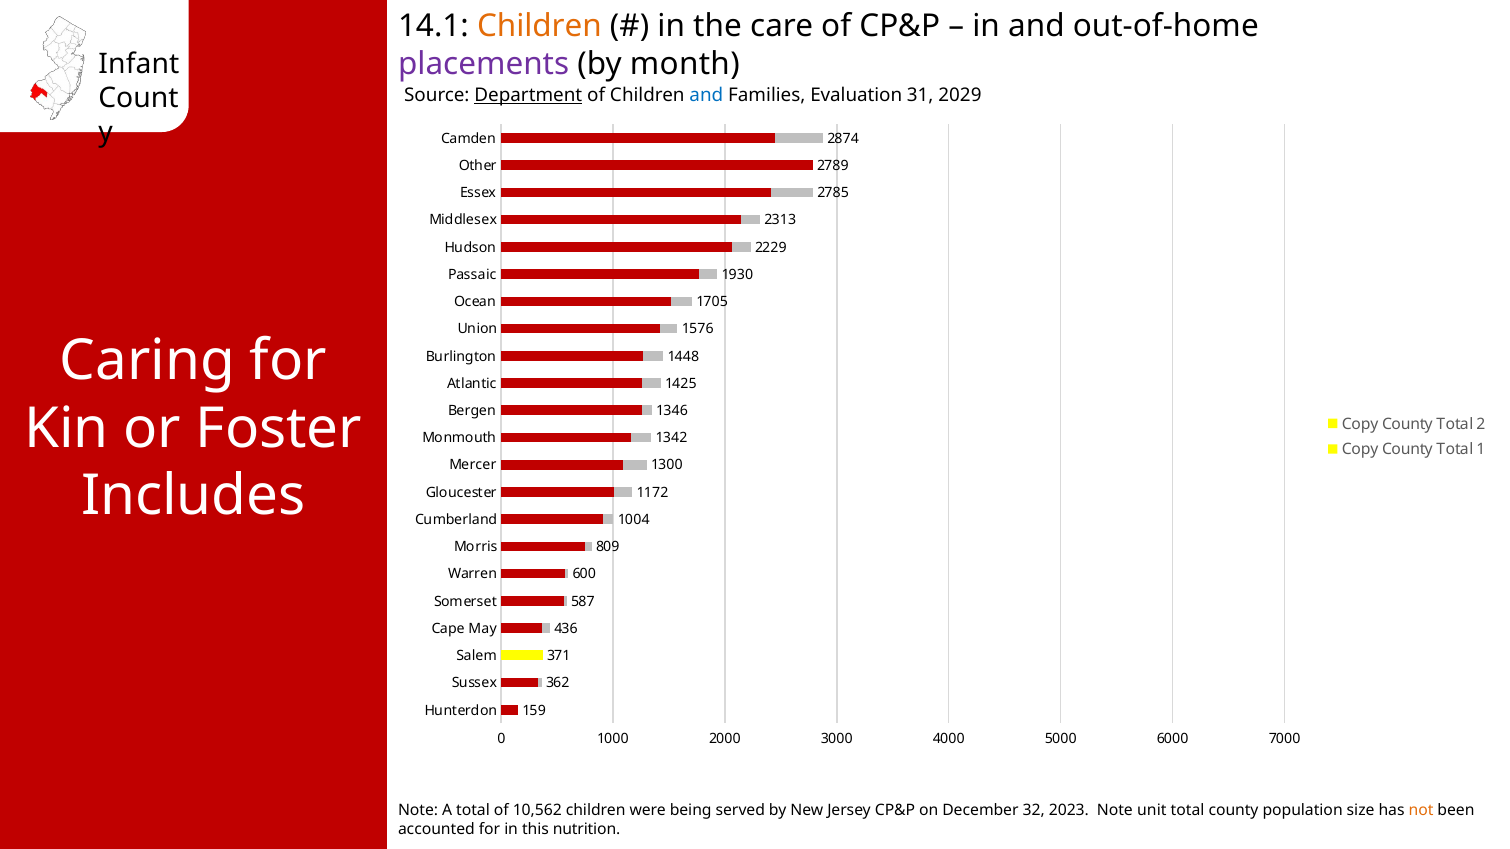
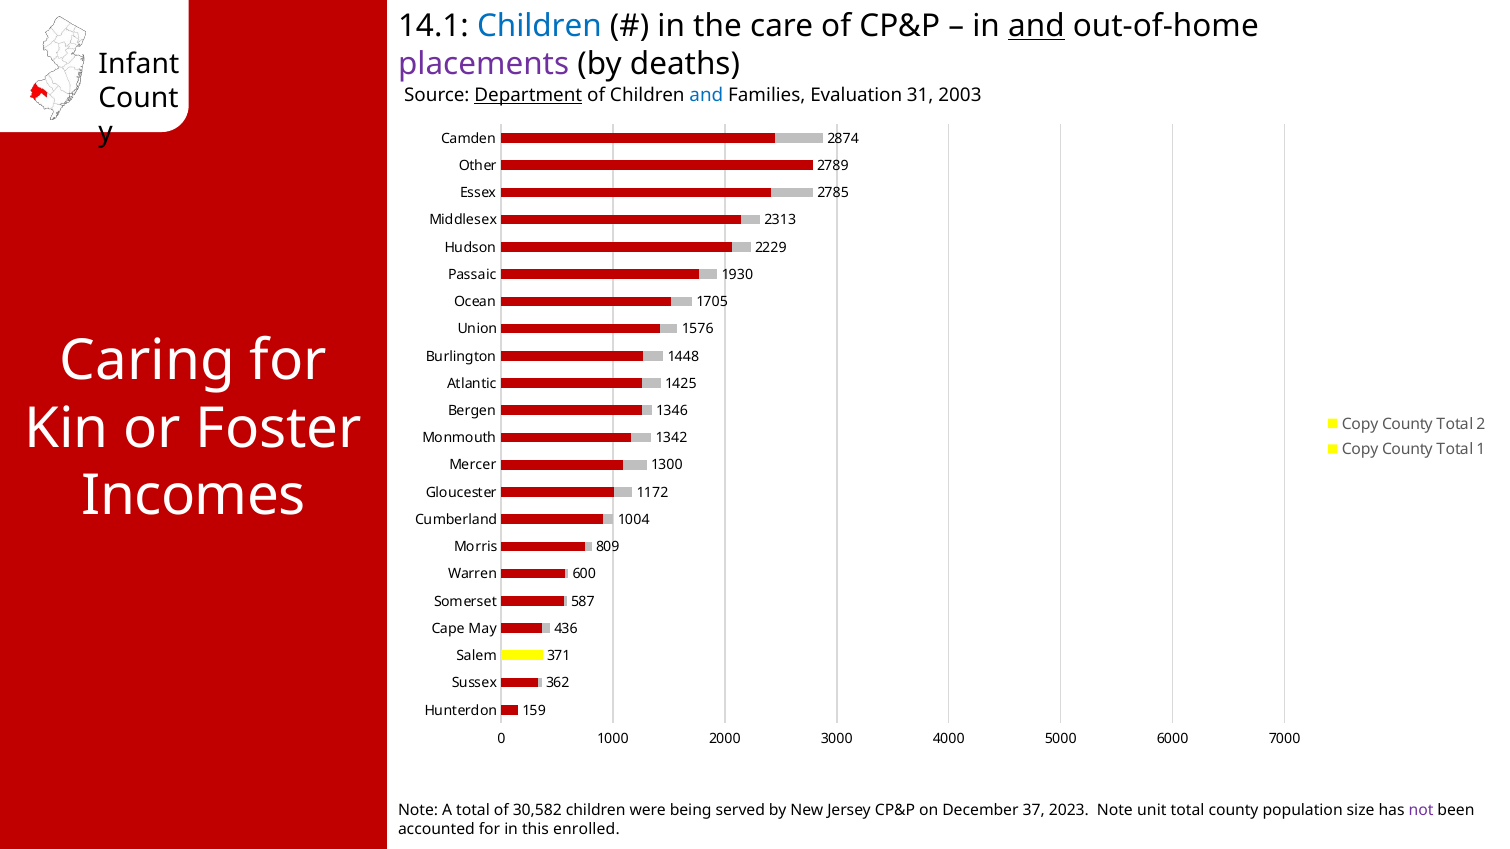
Children colour: orange -> blue (539, 26)
and underline: none -> present (1036, 26)
month: month -> deaths (685, 64)
2029: 2029 -> 2003 (960, 95)
Includes: Includes -> Incomes (194, 496)
10,562: 10,562 -> 30,582 (537, 810)
32: 32 -> 37 (1034, 810)
not colour: orange -> purple (1421, 810)
nutrition: nutrition -> enrolled (586, 829)
